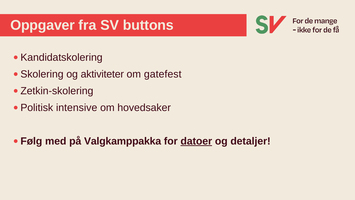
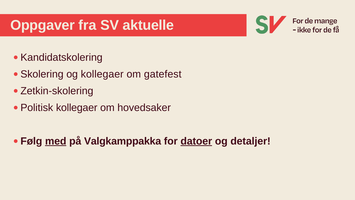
buttons: buttons -> aktuelle (148, 25)
og aktiviteter: aktiviteter -> kollegaer (102, 74)
Politisk intensive: intensive -> kollegaer (77, 108)
med underline: none -> present (56, 141)
